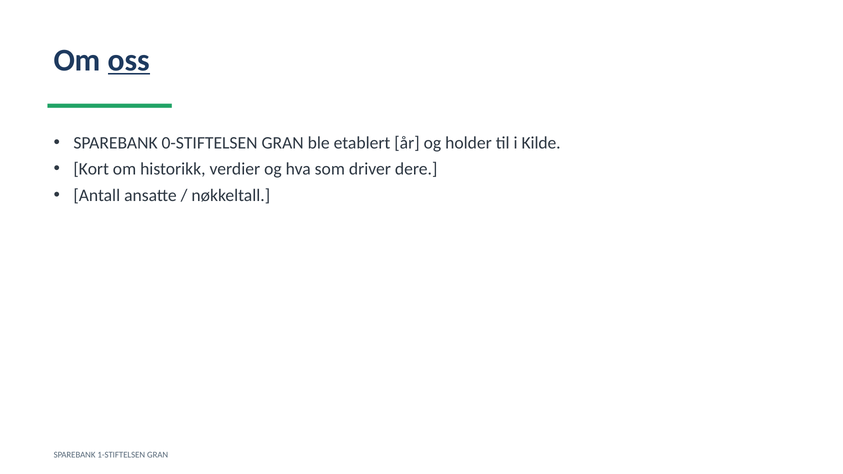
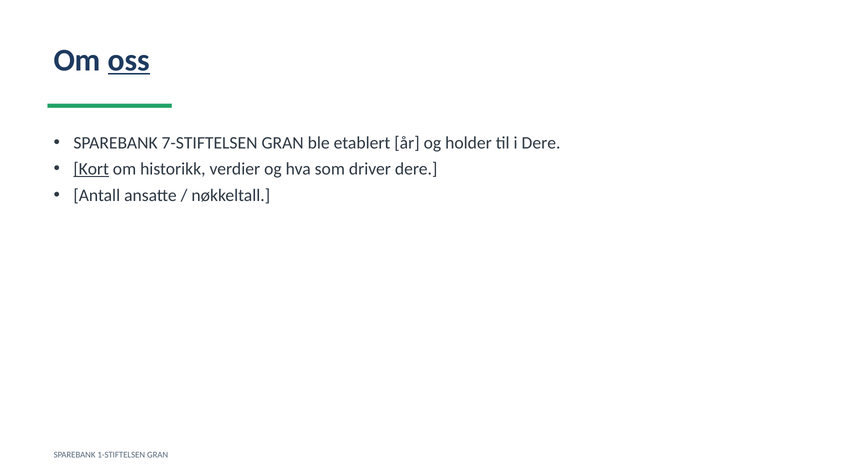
0-STIFTELSEN: 0-STIFTELSEN -> 7-STIFTELSEN (210, 143)
i Kilde: Kilde -> Dere (541, 143)
Kort underline: none -> present (91, 169)
